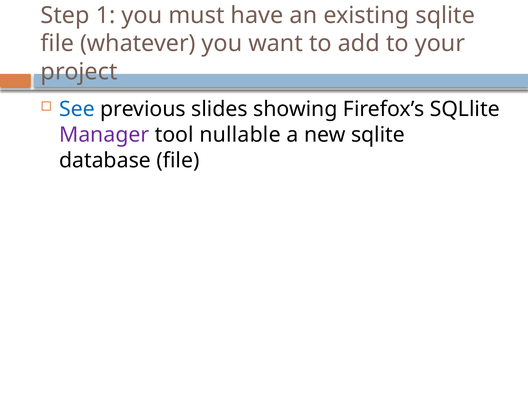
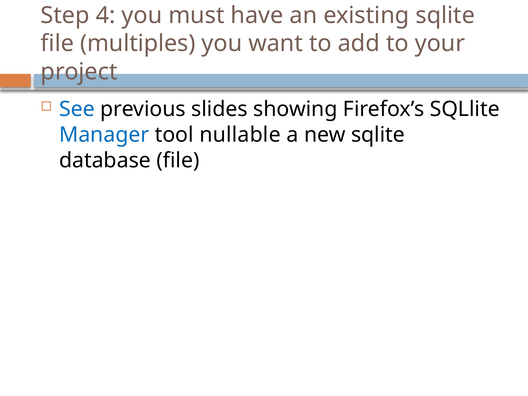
1: 1 -> 4 (106, 15)
whatever: whatever -> multiples (138, 43)
Manager colour: purple -> blue (104, 135)
